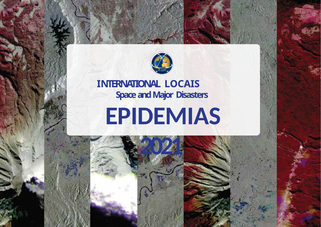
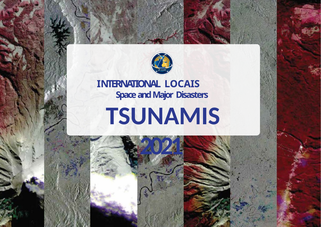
EPIDEMIAS: EPIDEMIAS -> TSUNAMIS (163, 116)
